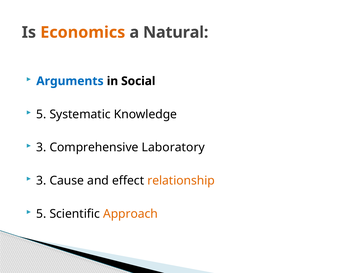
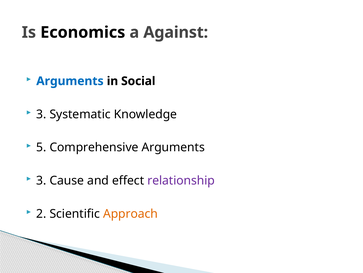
Economics colour: orange -> black (83, 32)
Natural: Natural -> Against (176, 32)
5: 5 -> 3 (41, 114)
3: 3 -> 5 (41, 147)
Comprehensive Laboratory: Laboratory -> Arguments (173, 147)
relationship colour: orange -> purple (181, 180)
5: 5 -> 2 (41, 213)
